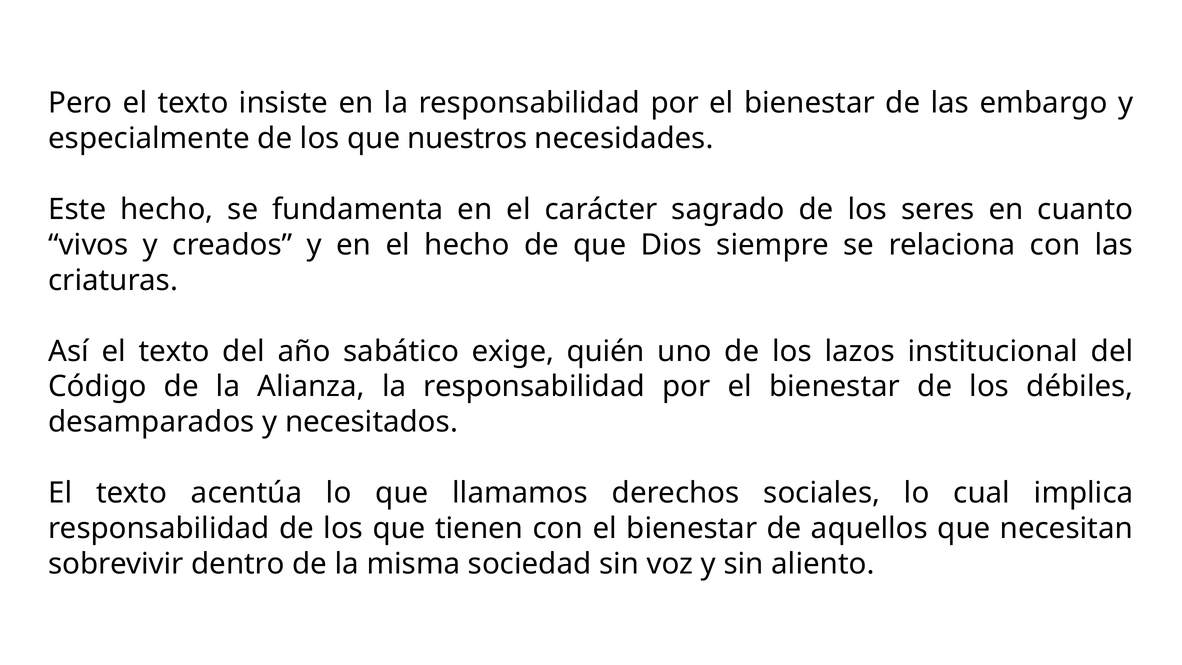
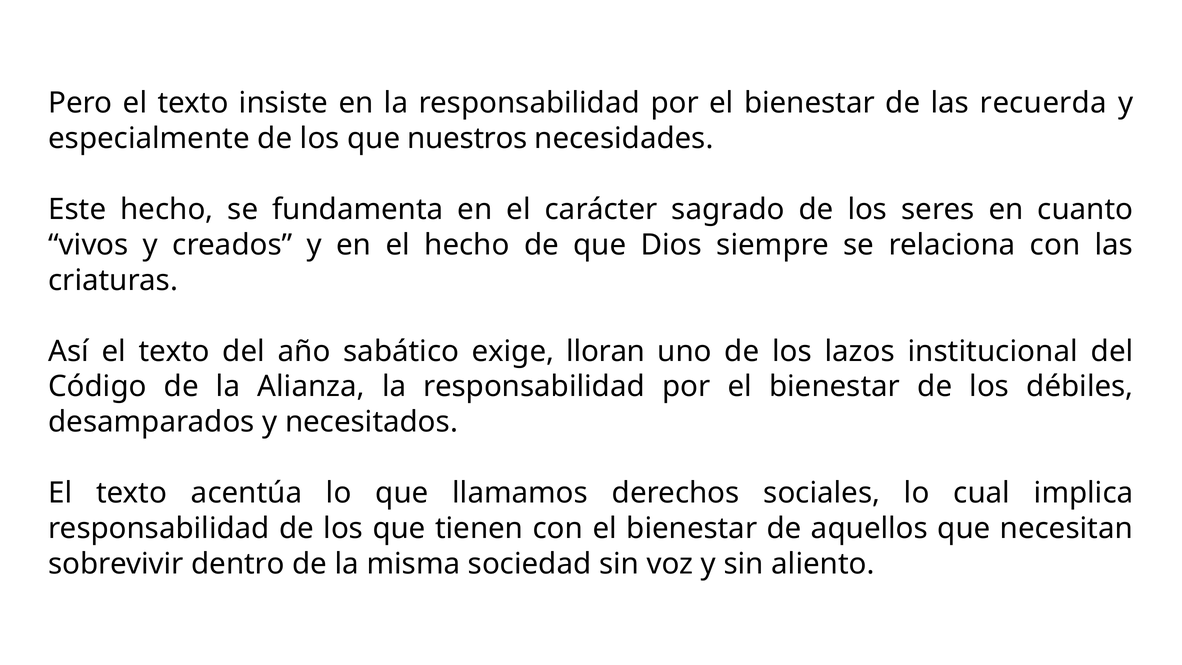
embargo: embargo -> recuerda (1044, 103)
quién: quién -> lloran (606, 351)
